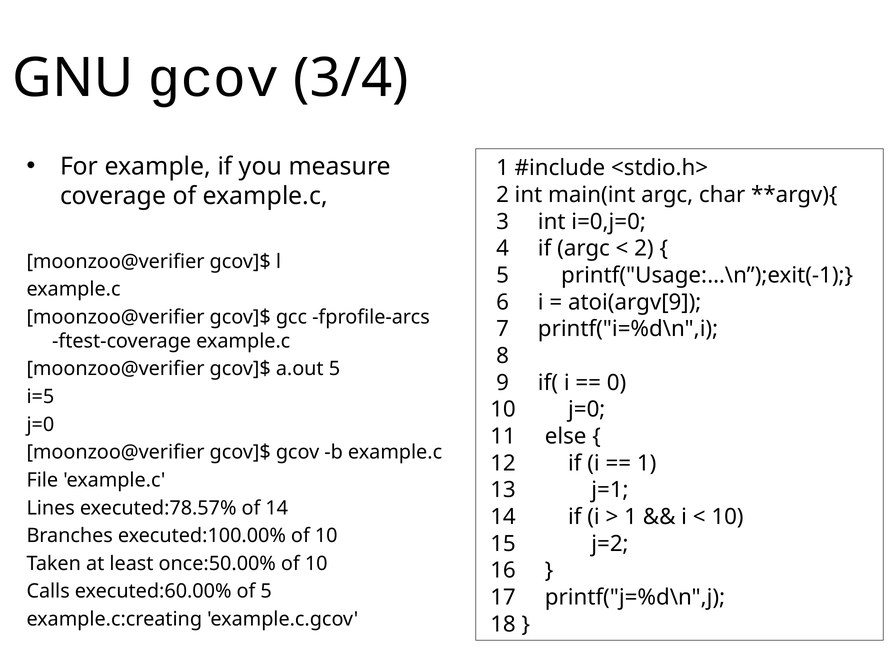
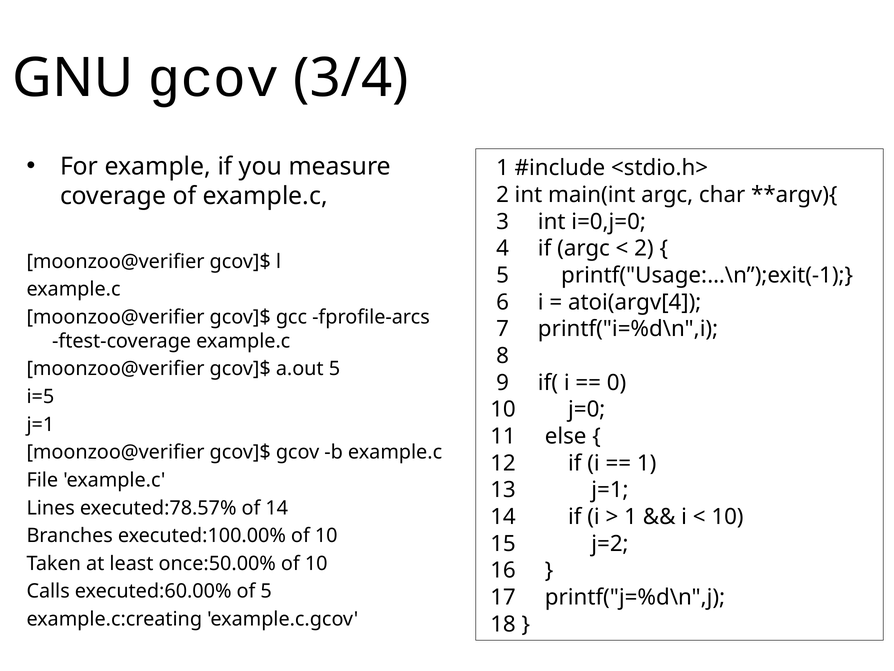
atoi(argv[9: atoi(argv[9 -> atoi(argv[4 (635, 302)
j=0: j=0 -> j=1 (40, 424)
